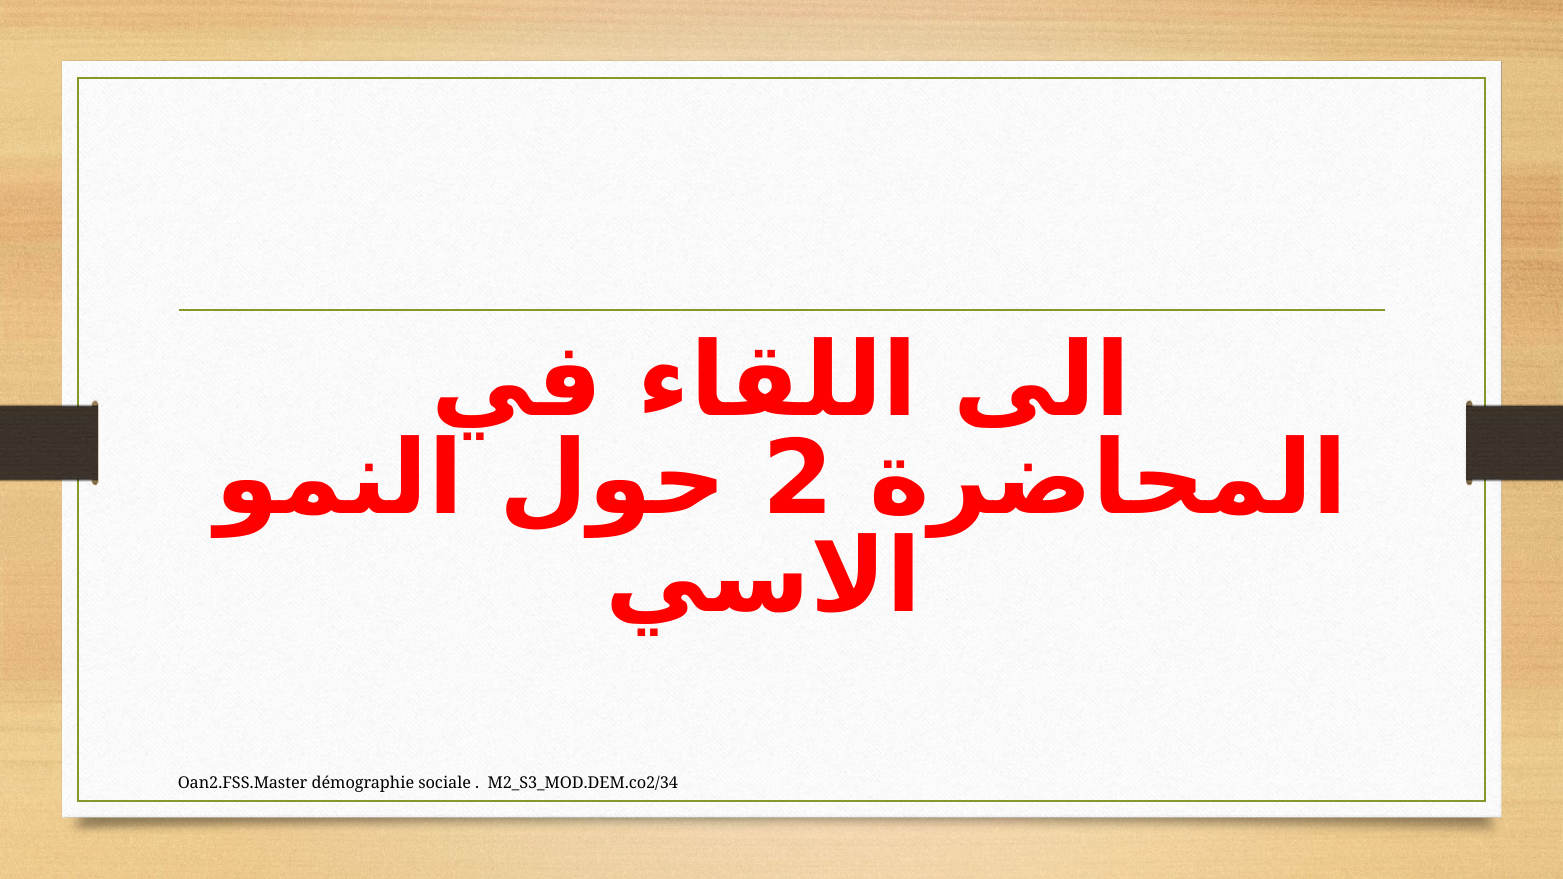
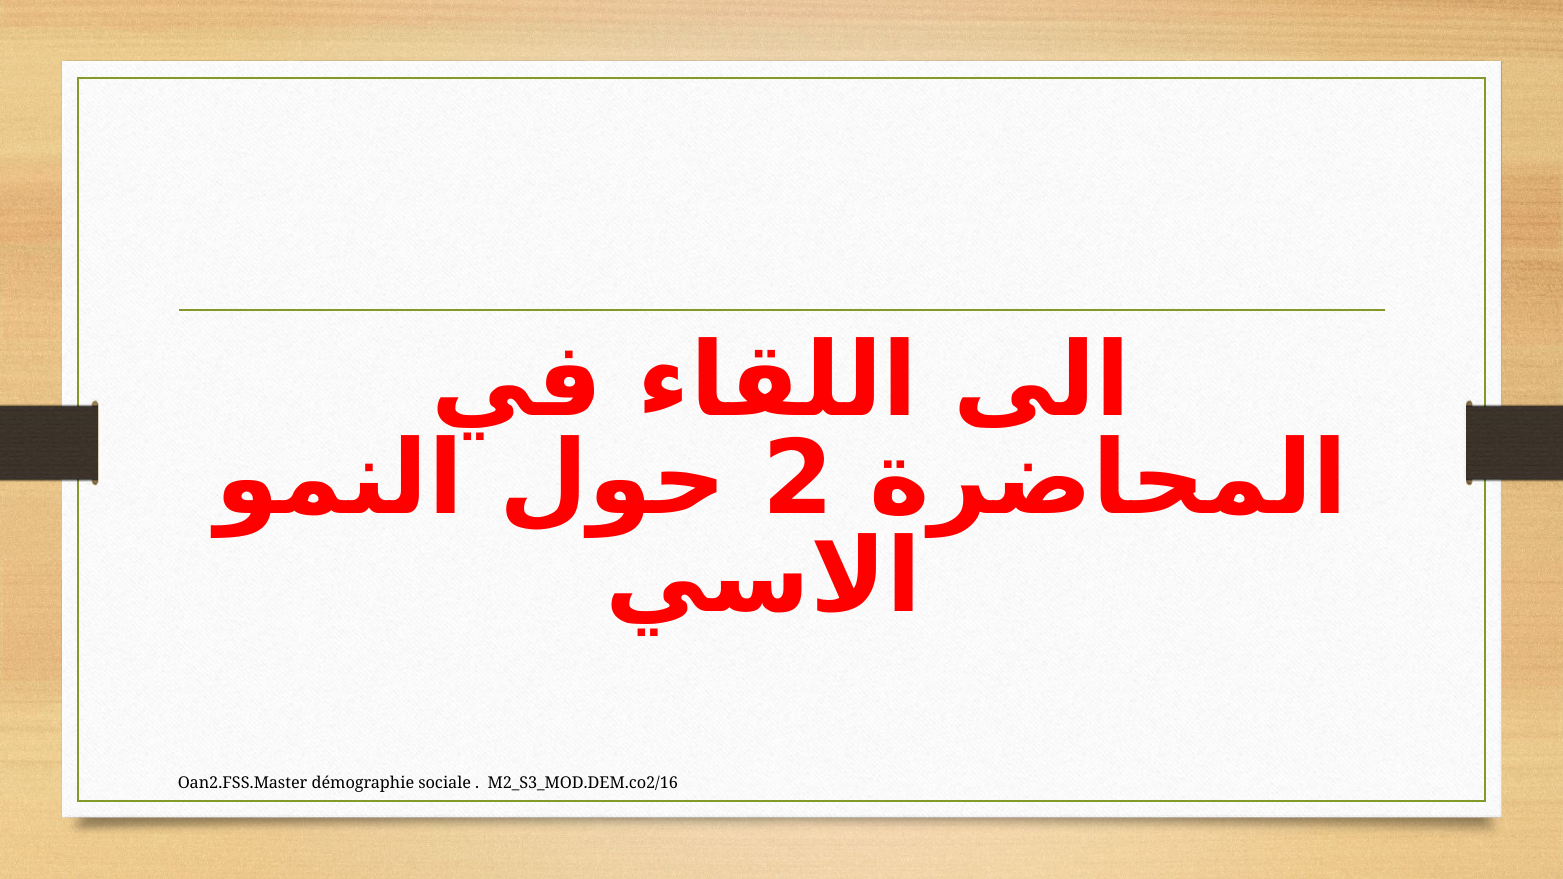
M2_S3_MOD.DEM.co2/34: M2_S3_MOD.DEM.co2/34 -> M2_S3_MOD.DEM.co2/16 (583, 783)
